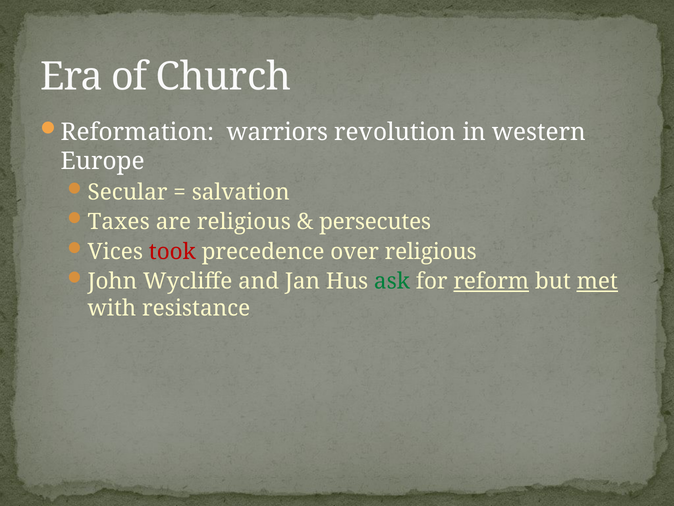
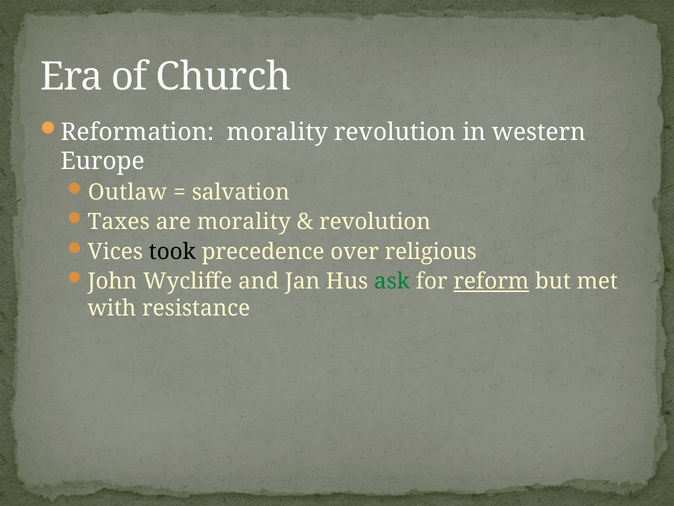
Reformation warriors: warriors -> morality (277, 132)
Secular: Secular -> Outlaw (127, 192)
are religious: religious -> morality (244, 222)
persecutes: persecutes -> revolution (375, 222)
took colour: red -> black (172, 251)
met underline: present -> none (597, 281)
